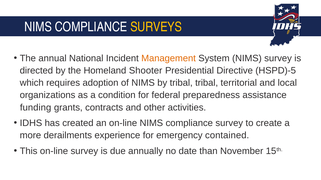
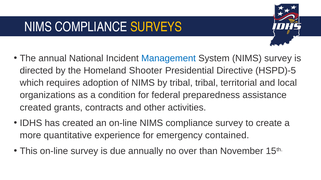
Management colour: orange -> blue (169, 58)
funding: funding -> created (36, 108)
derailments: derailments -> quantitative (68, 136)
date: date -> over (188, 151)
